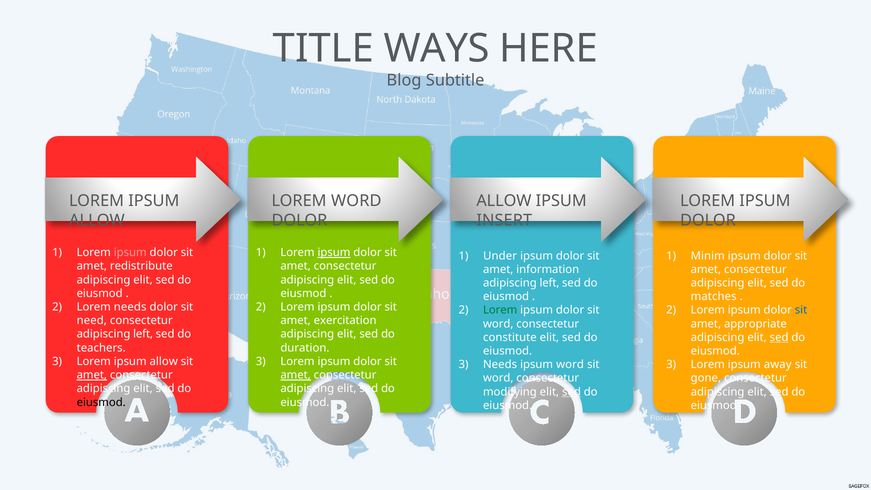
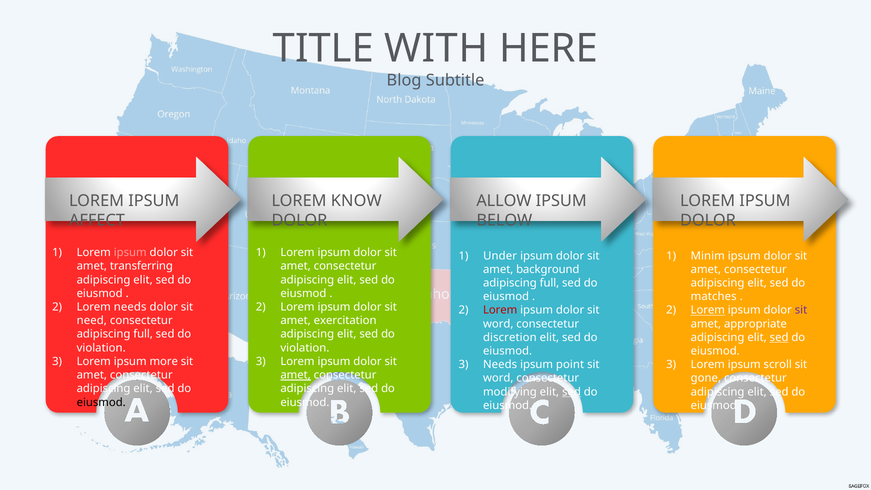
WAYS: WAYS -> WITH (436, 48)
LOREM WORD: WORD -> KNOW (356, 201)
ALLOW: ALLOW -> AFFECT (97, 221)
INSERT: INSERT -> BELOW (504, 221)
ipsum underline: present -> none (334, 253)
redistribute: redistribute -> transferring (141, 266)
information: information -> background (548, 269)
left: left -> full (549, 283)
Lorem colour: green -> red (500, 310)
Lorem underline: none -> present (708, 310)
sit colour: blue -> purple (801, 310)
left: left -> full (143, 334)
constitute: constitute -> discretion (510, 337)
teachers: teachers -> violation (101, 348)
duration: duration -> violation (305, 348)
allow: allow -> more (164, 361)
ipsum word: word -> point (570, 365)
away: away -> scroll (778, 365)
amet underline: present -> none (92, 375)
